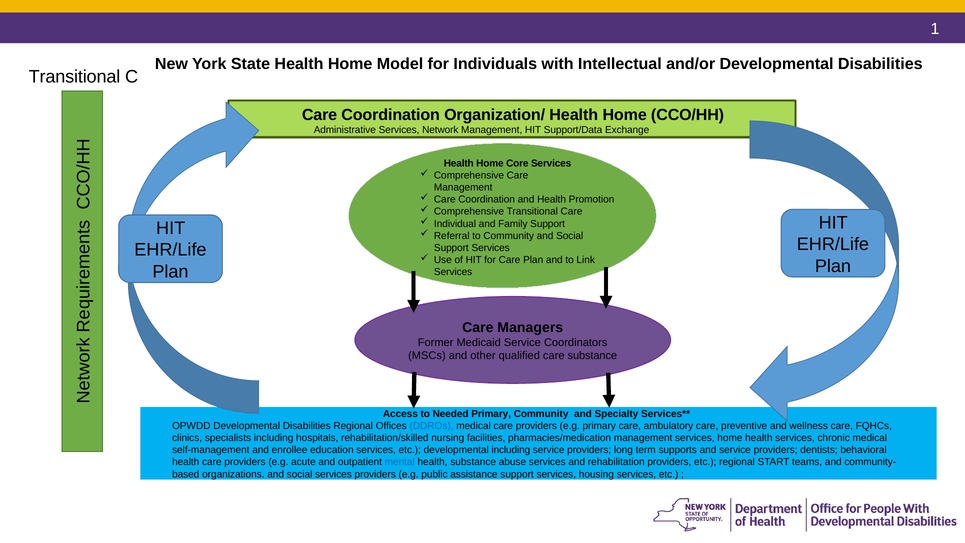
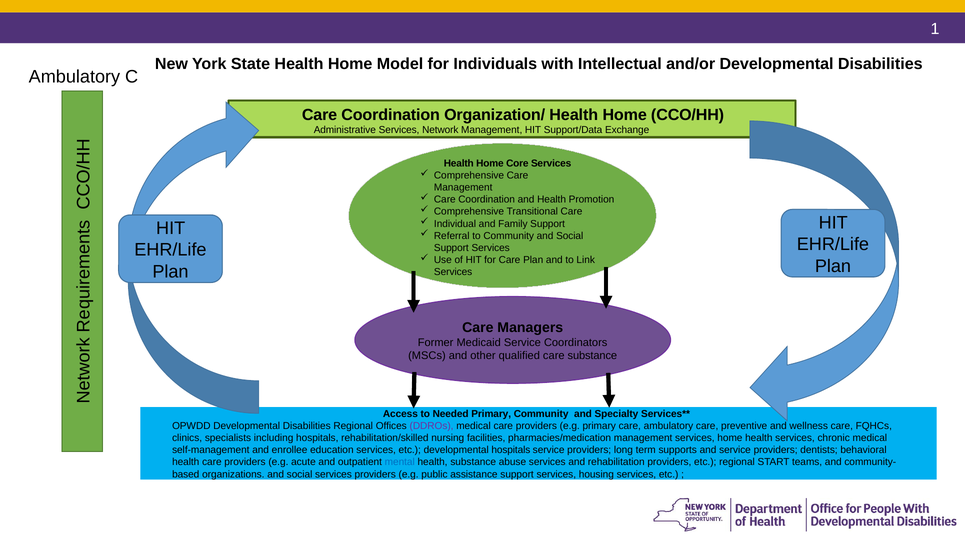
Transitional: Transitional -> Ambulatory (74, 77)
DDROs colour: blue -> purple (432, 426)
developmental including: including -> hospitals (511, 450)
